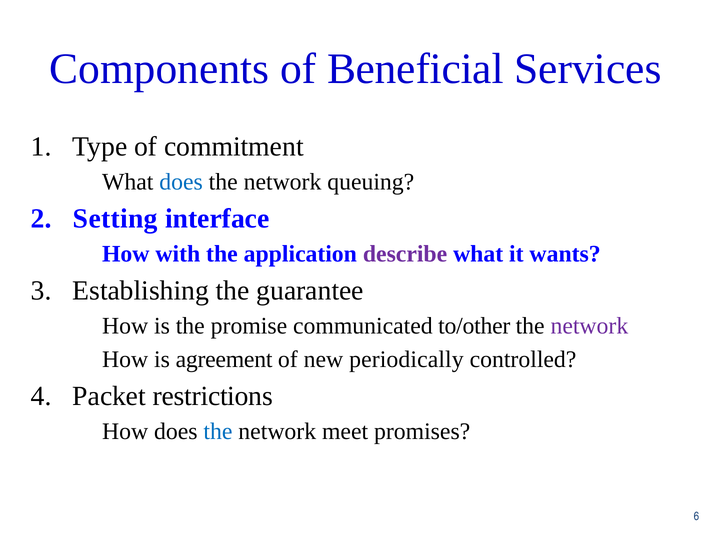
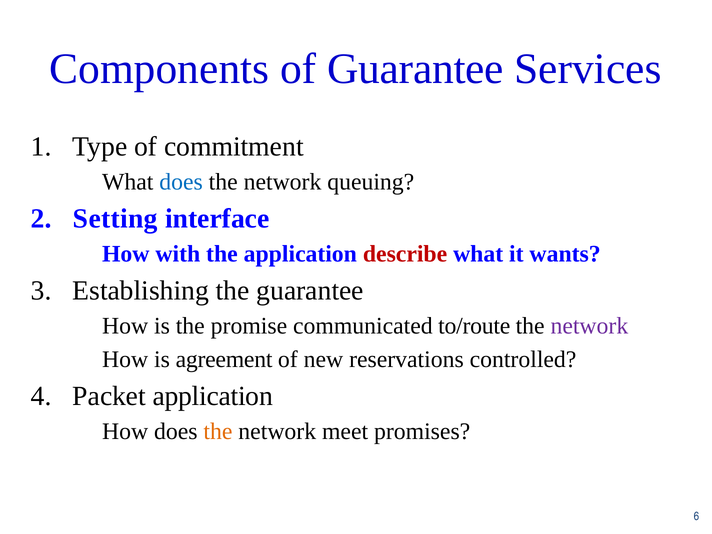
of Beneficial: Beneficial -> Guarantee (415, 69)
describe colour: purple -> red (405, 254)
to/other: to/other -> to/route (474, 326)
periodically: periodically -> reservations (406, 359)
Packet restrictions: restrictions -> application (213, 396)
the colour: blue -> orange (218, 431)
